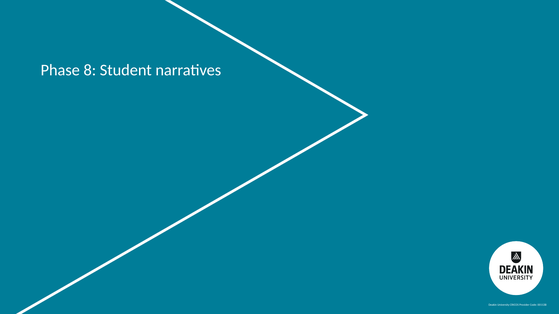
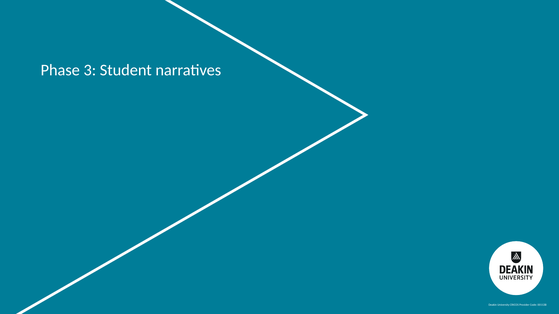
8: 8 -> 3 (90, 70)
